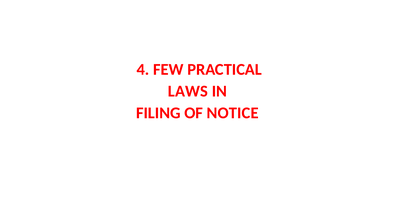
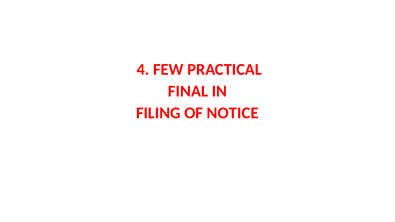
LAWS: LAWS -> FINAL (188, 91)
